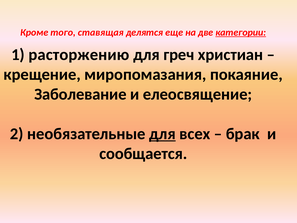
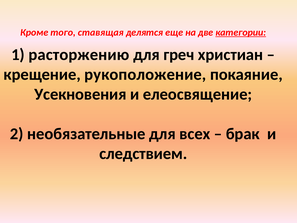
миропомазания: миропомазания -> рукоположение (145, 74)
Заболевание: Заболевание -> Усекновения (80, 94)
для underline: present -> none (162, 134)
сообщается: сообщается -> следствием (143, 154)
